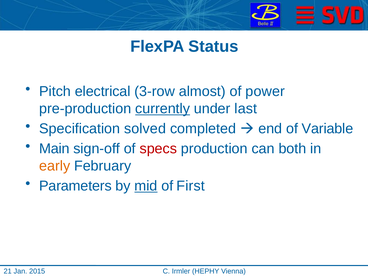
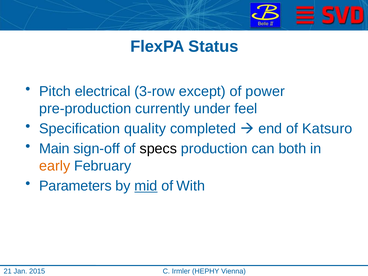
almost: almost -> except (202, 91)
currently underline: present -> none (163, 109)
last: last -> feel (246, 109)
solved: solved -> quality (145, 129)
Variable: Variable -> Katsuro (327, 129)
specs colour: red -> black (158, 149)
First: First -> With (191, 186)
